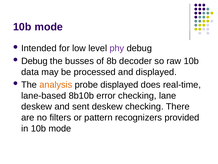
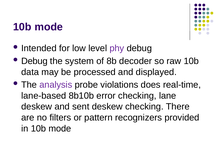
busses: busses -> system (80, 61)
analysis colour: orange -> purple (56, 85)
probe displayed: displayed -> violations (119, 85)
